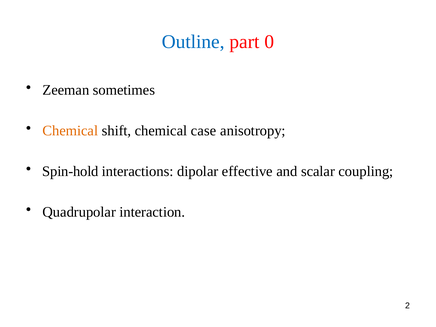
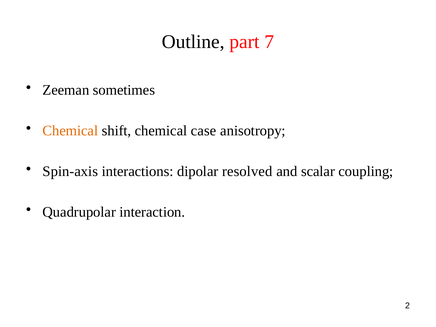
Outline colour: blue -> black (193, 42)
0: 0 -> 7 (269, 42)
Spin-hold: Spin-hold -> Spin-axis (70, 171)
effective: effective -> resolved (247, 171)
